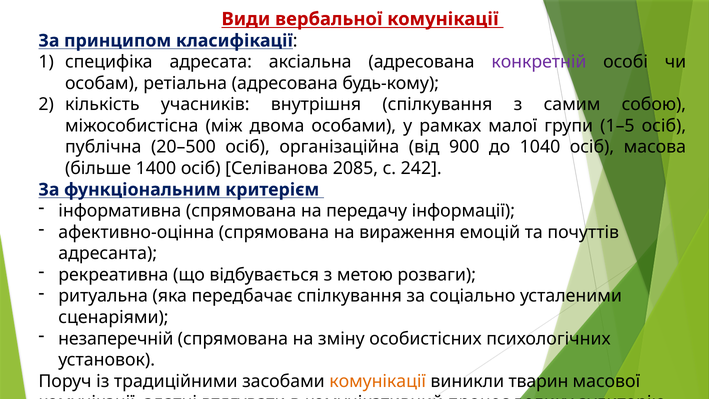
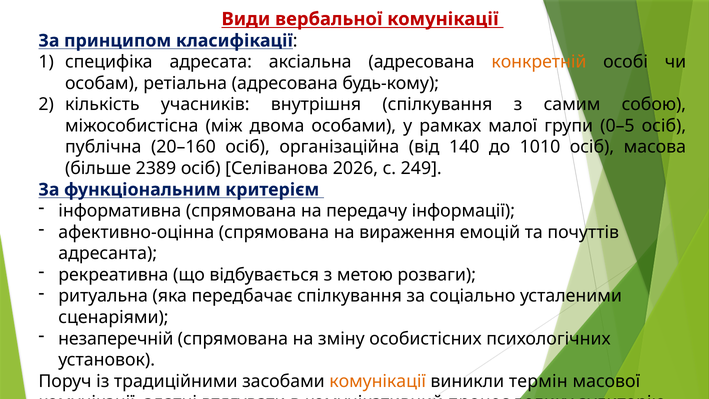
конкретній colour: purple -> orange (539, 62)
1–5: 1–5 -> 0–5 (617, 126)
20–500: 20–500 -> 20–160 (183, 147)
900: 900 -> 140 (464, 147)
1040: 1040 -> 1010 (540, 147)
1400: 1400 -> 2389 (156, 168)
2085: 2085 -> 2026 (355, 168)
242: 242 -> 249 (421, 168)
тварин: тварин -> термін (538, 381)
